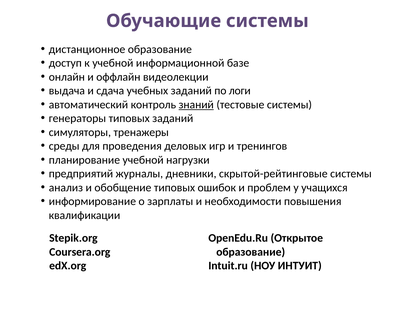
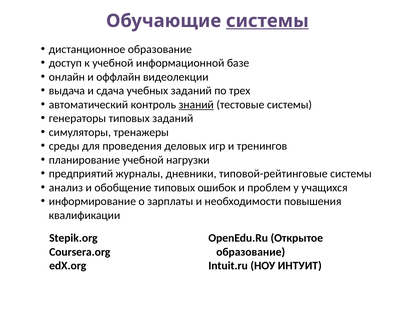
системы underline: none -> present (267, 21)
логи: логи -> трех (240, 91)
скрытой-рейтинговые: скрытой-рейтинговые -> типовой-рейтинговые (273, 174)
